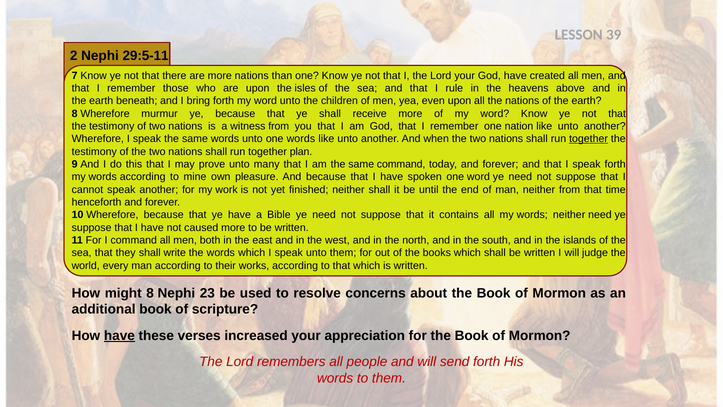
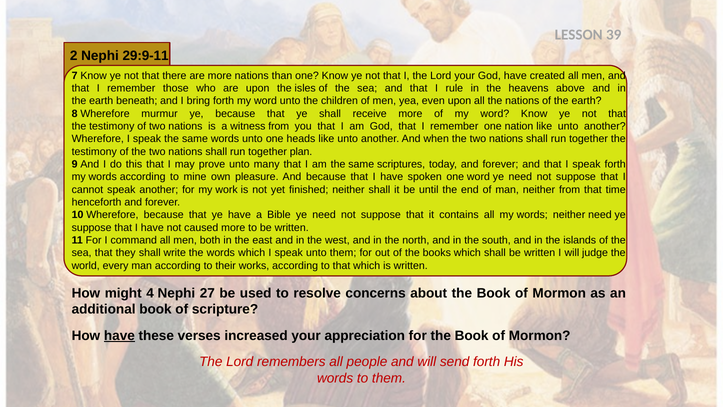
29:5-11: 29:5-11 -> 29:9-11 (146, 56)
one words: words -> heads (301, 139)
together underline: present -> none (589, 139)
same command: command -> scriptures (401, 164)
might 8: 8 -> 4 (150, 293)
23: 23 -> 27 (207, 293)
